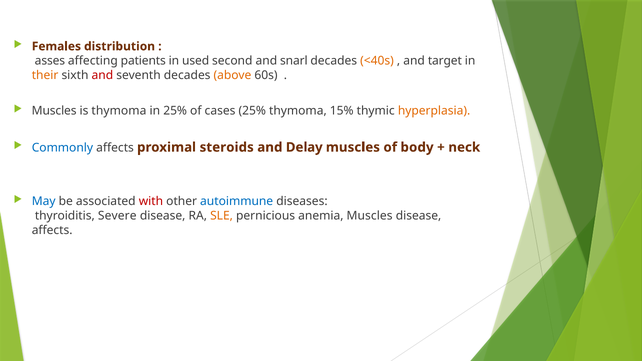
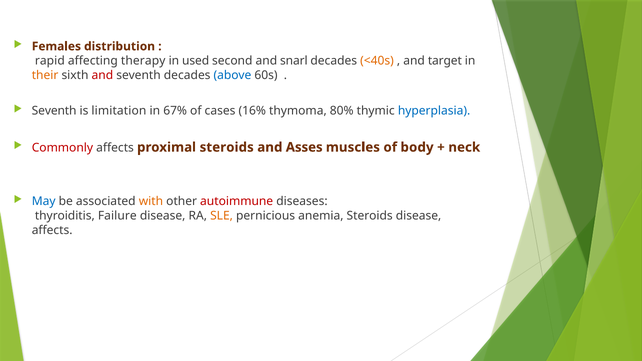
asses: asses -> rapid (50, 61)
patients: patients -> therapy (143, 61)
above colour: orange -> blue (232, 75)
Muscles: Muscles -> Seventh (54, 111)
is thymoma: thymoma -> limitation (119, 111)
in 25%: 25% -> 67% (175, 111)
cases 25%: 25% -> 16% (252, 111)
15%: 15% -> 80% (342, 111)
hyperplasia colour: orange -> blue (434, 111)
Commonly colour: blue -> red (62, 148)
Delay: Delay -> Asses (304, 147)
with colour: red -> orange (151, 201)
autoimmune colour: blue -> red (237, 201)
Severe: Severe -> Failure (117, 216)
anemia Muscles: Muscles -> Steroids (370, 216)
